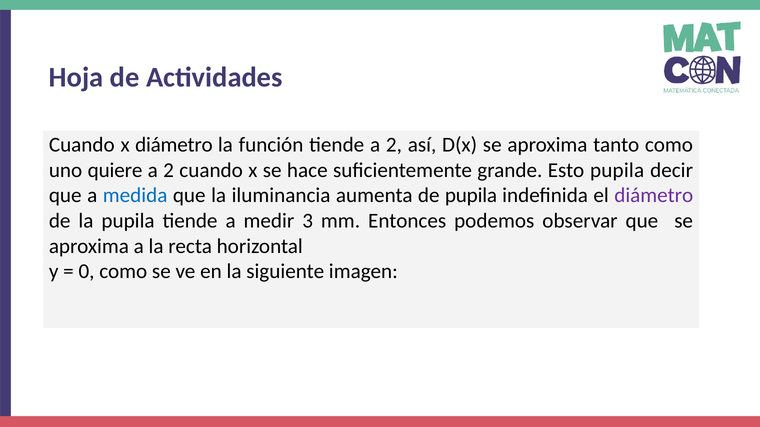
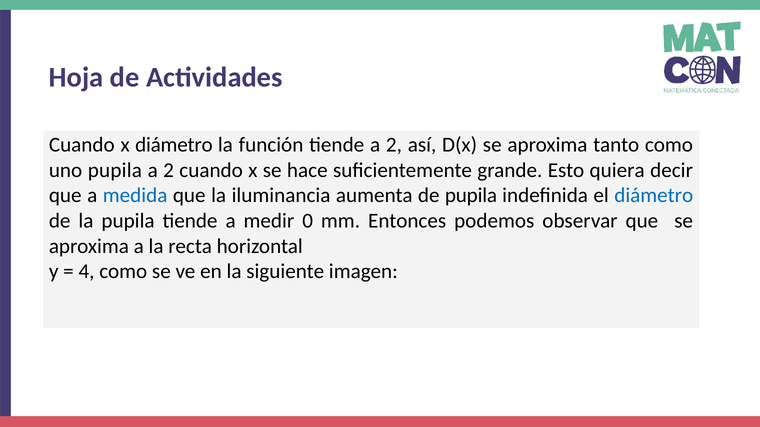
uno quiere: quiere -> pupila (115, 170)
Esto pupila: pupila -> quiera (617, 170)
diámetro colour: purple -> blue (654, 196)
3: 3 -> 0 (308, 221)
0: 0 -> 4 (86, 272)
